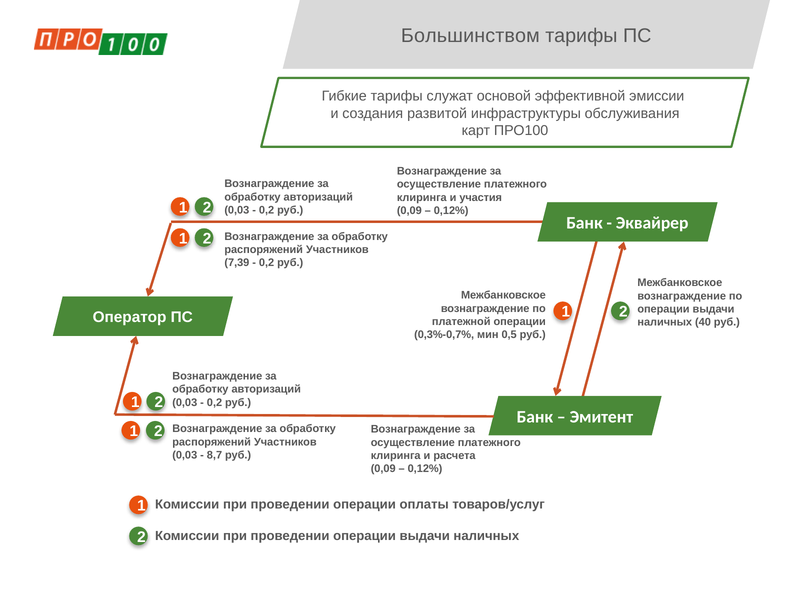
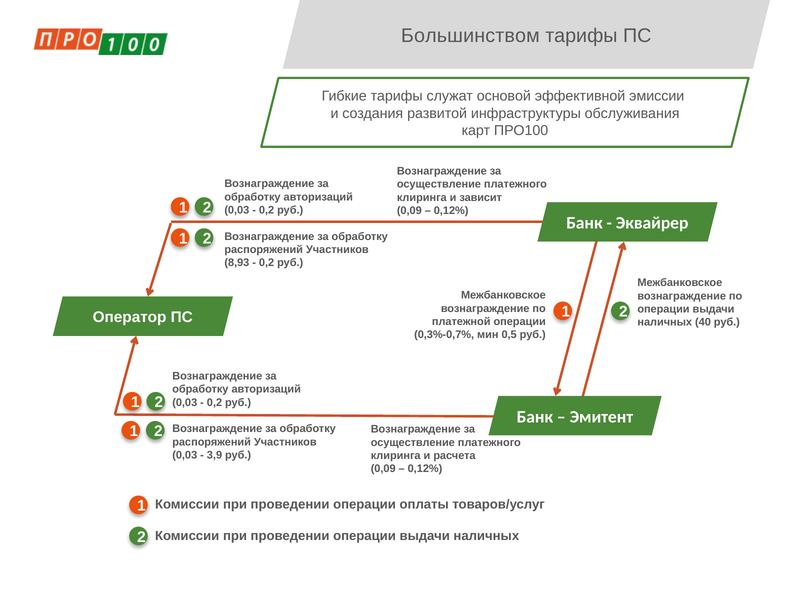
участия: участия -> зависит (481, 197)
7,39: 7,39 -> 8,93 (237, 263)
8,7: 8,7 -> 3,9 (214, 455)
